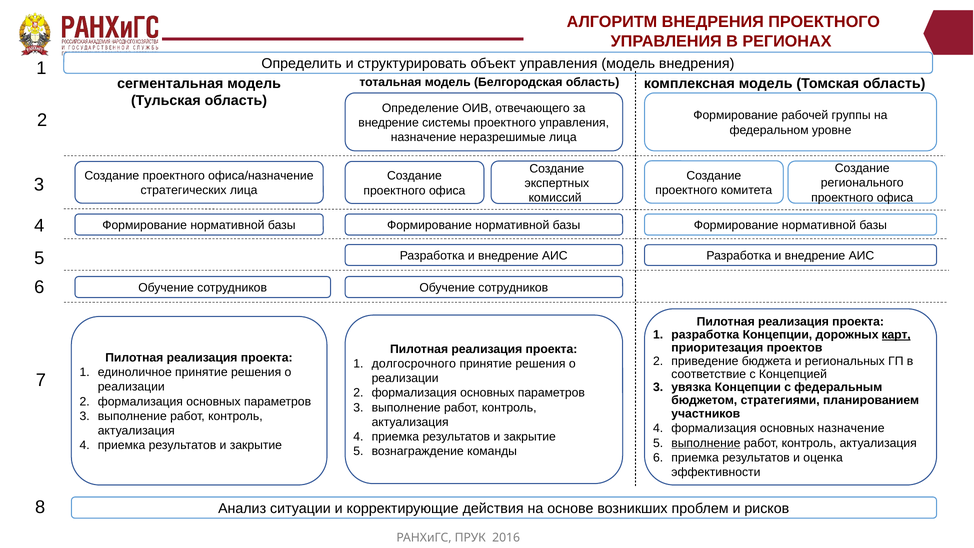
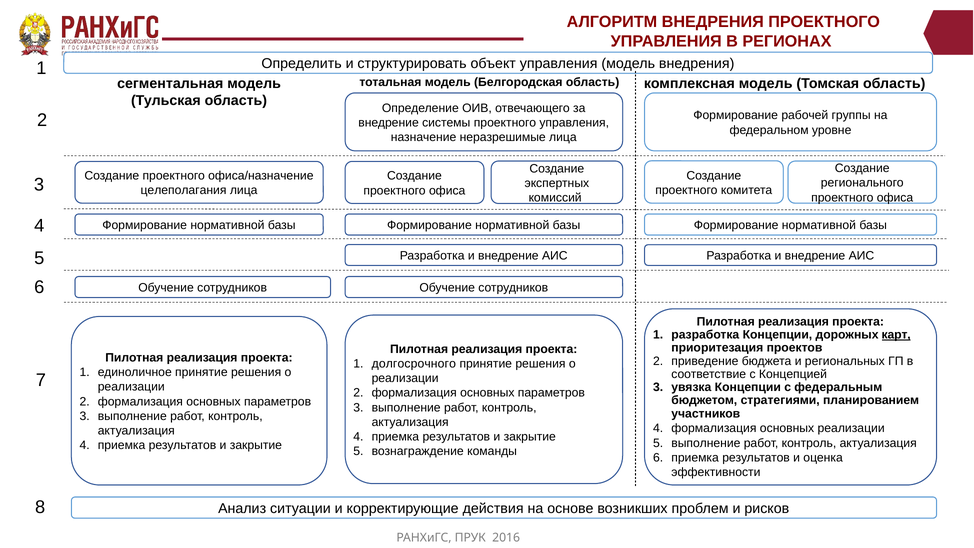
стратегических: стратегических -> целеполагания (184, 190)
основных назначение: назначение -> реализации (851, 428)
выполнение underline: present -> none (706, 443)
